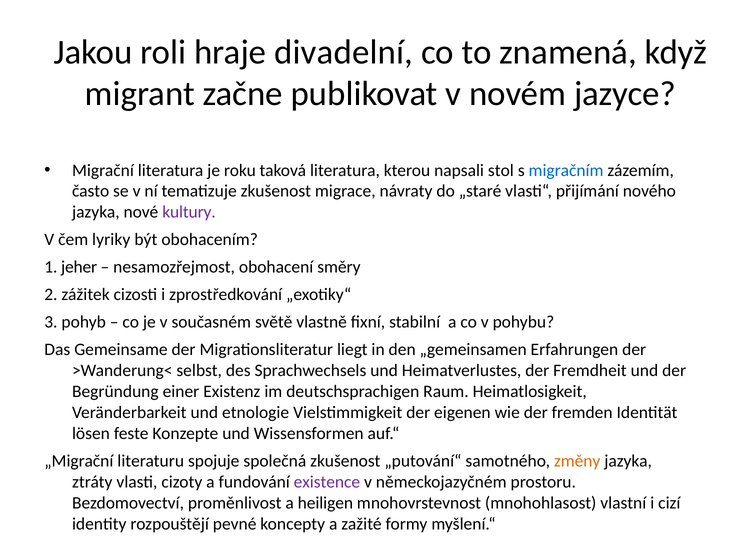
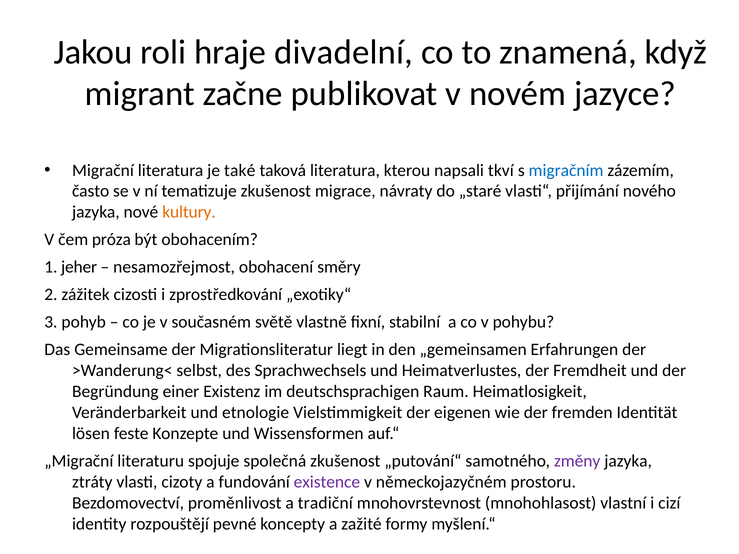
roku: roku -> také (240, 170)
stol: stol -> tkví (501, 170)
kultury colour: purple -> orange (189, 212)
lyriky: lyriky -> próza (111, 240)
změny colour: orange -> purple (577, 461)
heiligen: heiligen -> tradiční (325, 503)
